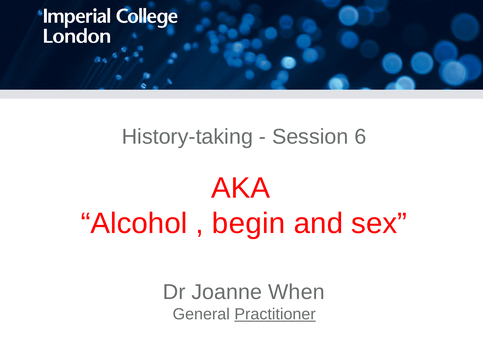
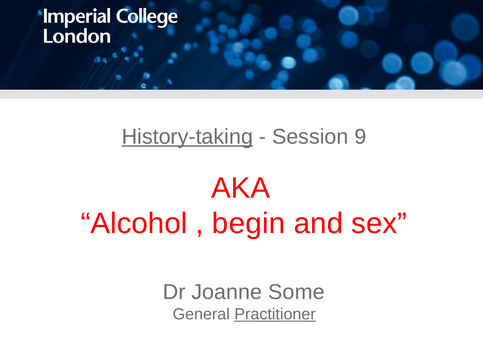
History-taking underline: none -> present (187, 137)
6: 6 -> 9 (360, 137)
When: When -> Some (296, 292)
